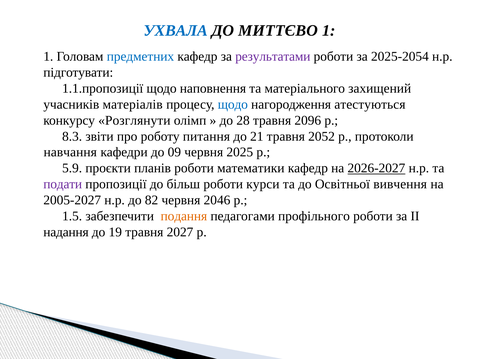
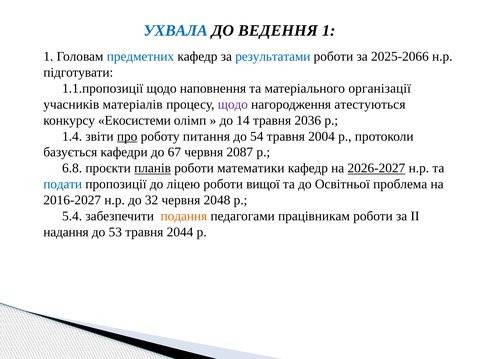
МИТТЄВО: МИТТЄВО -> ВЕДЕННЯ (278, 31)
результатами colour: purple -> blue (273, 57)
2025-2054: 2025-2054 -> 2025-2066 (400, 57)
захищений: захищений -> організації (380, 88)
щодо colour: blue -> purple (233, 104)
Розглянути: Розглянути -> Екосистеми (134, 120)
28: 28 -> 14 (243, 120)
2096: 2096 -> 2036 (308, 120)
8.3: 8.3 -> 1.4 (72, 136)
про underline: none -> present (127, 136)
21: 21 -> 54 (257, 136)
2052: 2052 -> 2004 (322, 136)
навчання: навчання -> базується (70, 152)
09: 09 -> 67 (174, 152)
2025: 2025 -> 2087 (240, 152)
5.9: 5.9 -> 6.8 (72, 168)
планів underline: none -> present (153, 168)
подати colour: purple -> blue (63, 184)
більш: більш -> ліцею (183, 184)
курси: курси -> вищої (263, 184)
вивчення: вивчення -> проблема (400, 184)
2005-2027: 2005-2027 -> 2016-2027 (72, 200)
82: 82 -> 32 (152, 200)
2046: 2046 -> 2048 (217, 200)
1.5: 1.5 -> 5.4 (72, 216)
профільного: профільного -> працівникам (314, 216)
19: 19 -> 53 (115, 232)
2027: 2027 -> 2044 (180, 232)
